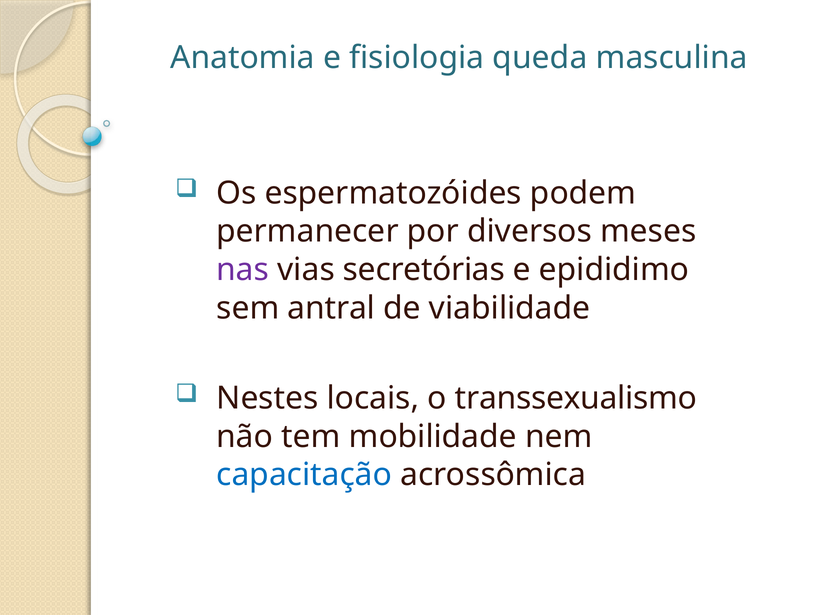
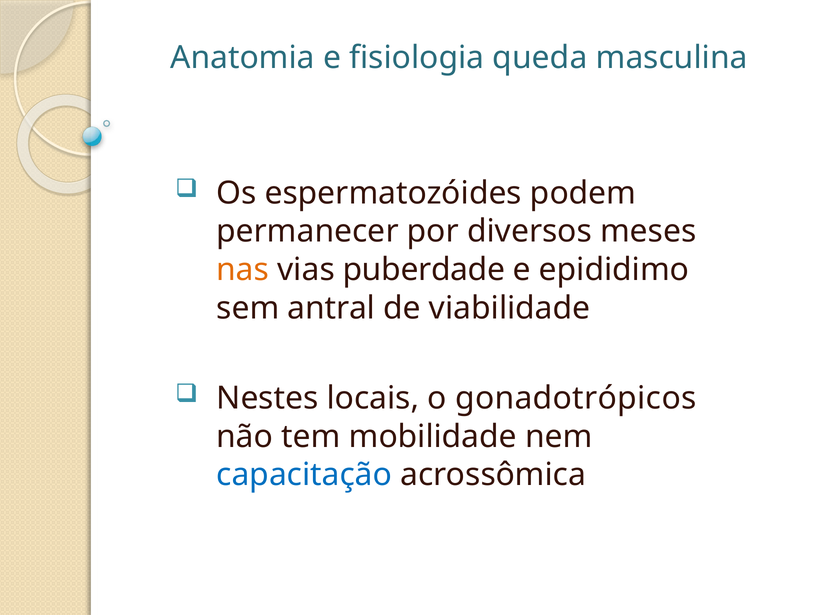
nas colour: purple -> orange (243, 270)
secretórias: secretórias -> puberdade (424, 270)
transsexualismo: transsexualismo -> gonadotrópicos (576, 398)
